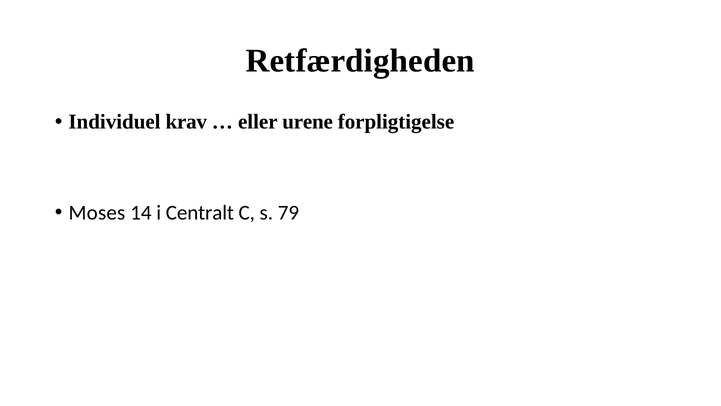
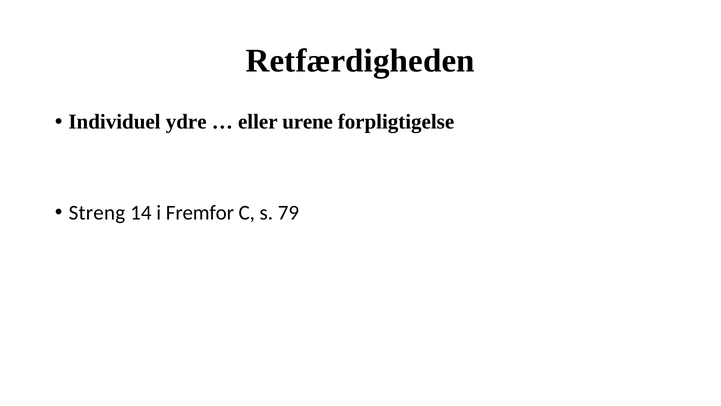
krav: krav -> ydre (186, 122)
Moses: Moses -> Streng (97, 213)
Centralt: Centralt -> Fremfor (200, 213)
